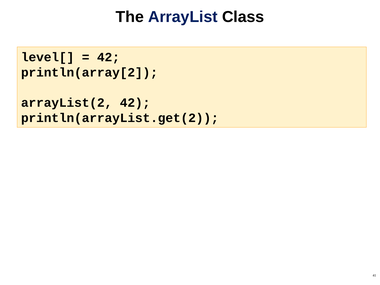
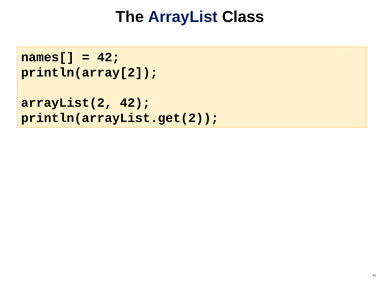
level[: level[ -> names[ (48, 57)
